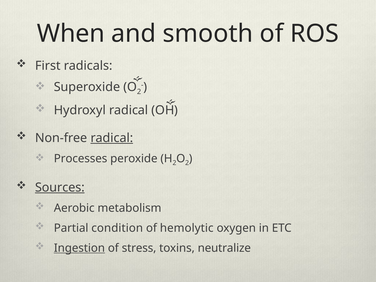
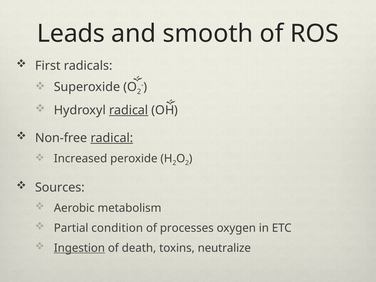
When: When -> Leads (71, 34)
radical underline: none -> present (129, 110)
Processes: Processes -> Increased (81, 158)
Sources underline: present -> none (60, 187)
hemolytic: hemolytic -> processes (187, 228)
stress: stress -> death (139, 248)
